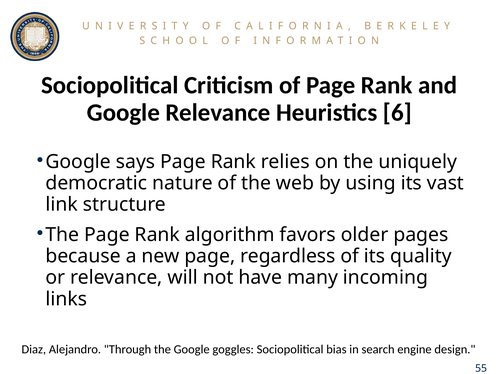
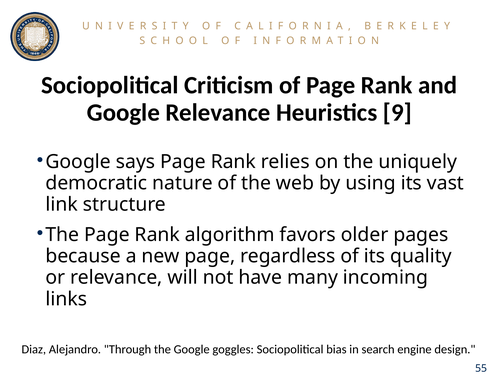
6: 6 -> 9 (397, 113)
